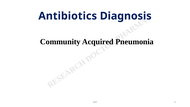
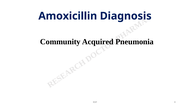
Antibiotics: Antibiotics -> Amoxicillin (68, 16)
